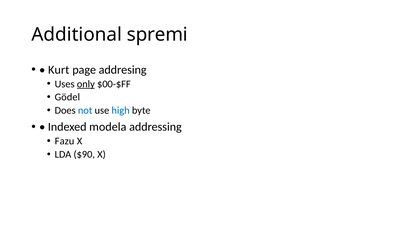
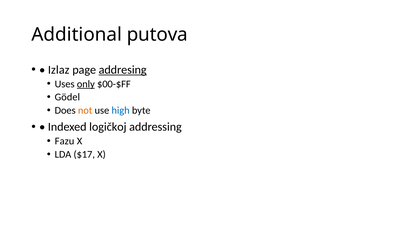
spremi: spremi -> putova (157, 35)
Kurt: Kurt -> Izlaz (59, 70)
addresing underline: none -> present (123, 70)
not colour: blue -> orange (85, 111)
modela: modela -> logičkoj (108, 127)
$90: $90 -> $17 (84, 155)
